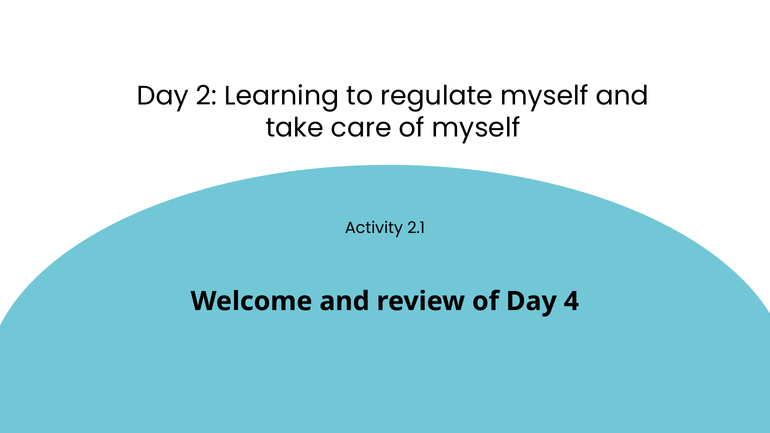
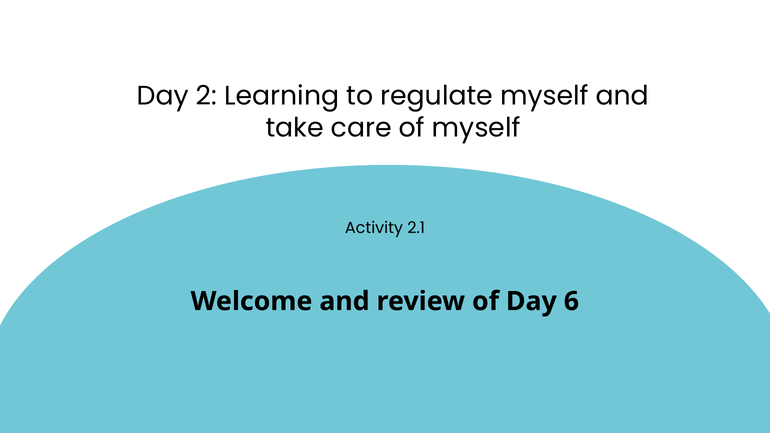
4: 4 -> 6 (571, 301)
